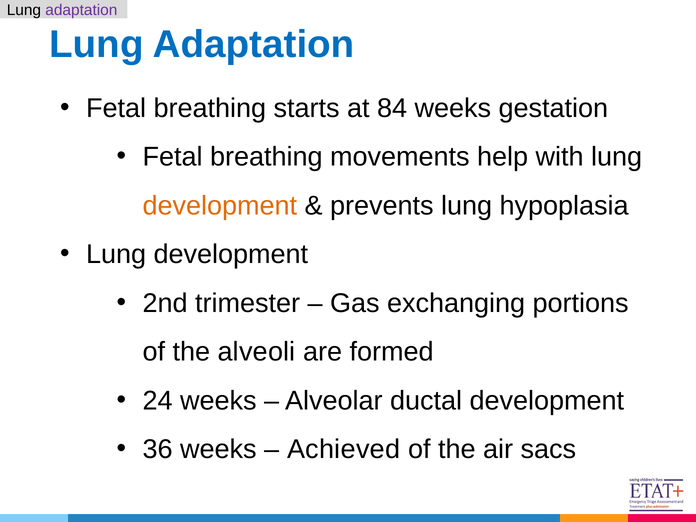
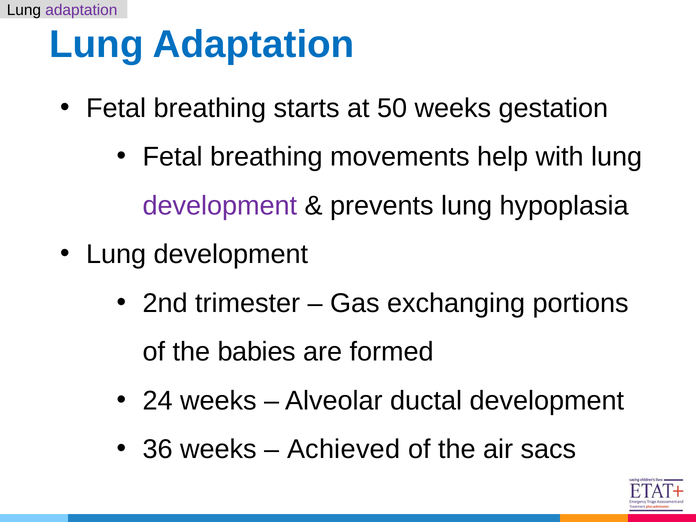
84: 84 -> 50 (392, 108)
development colour: orange -> purple (220, 206)
alveoli: alveoli -> babies (257, 352)
